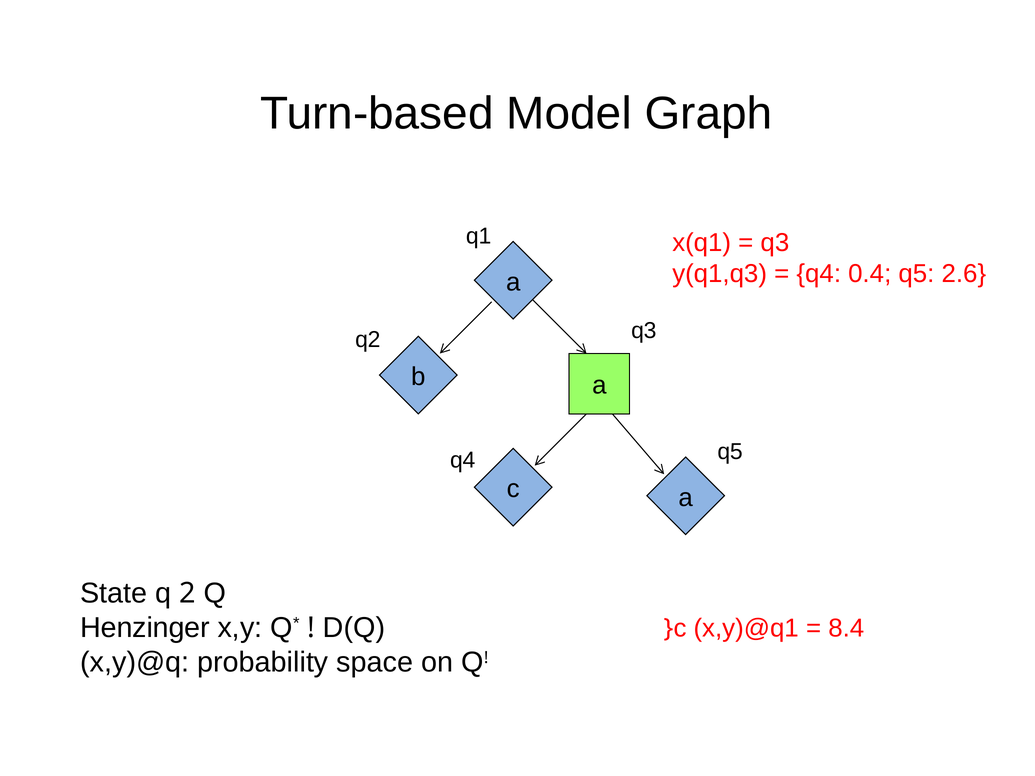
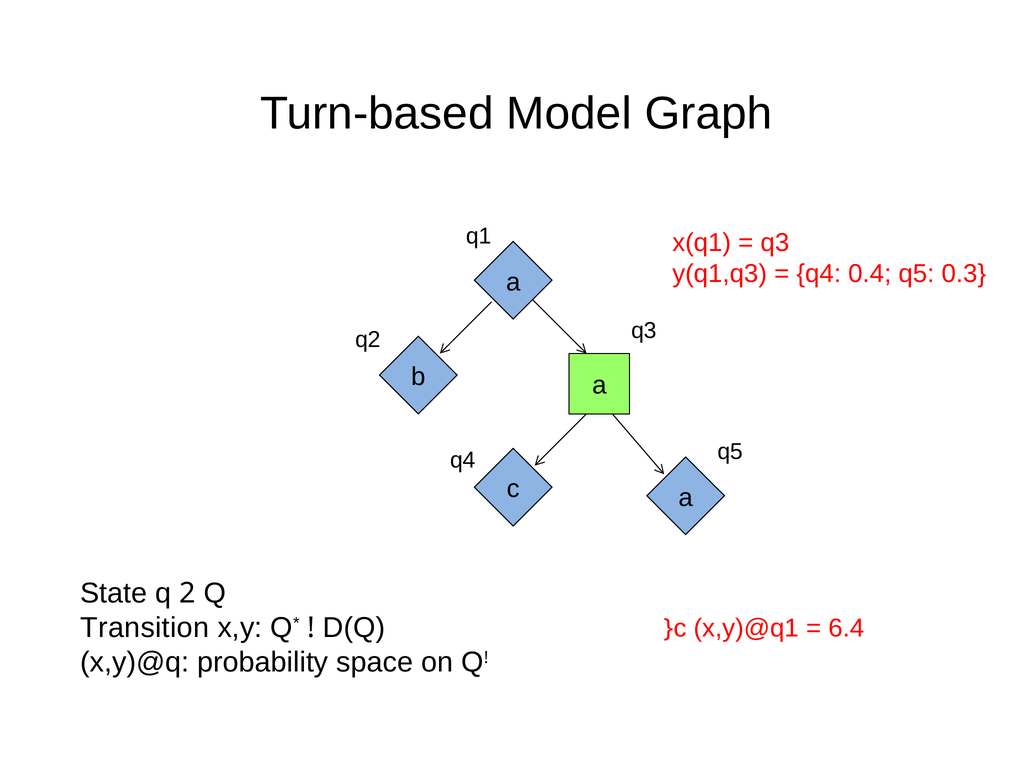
2.6: 2.6 -> 0.3 (964, 274)
Henzinger: Henzinger -> Transition (145, 628)
8.4: 8.4 -> 6.4 (846, 628)
